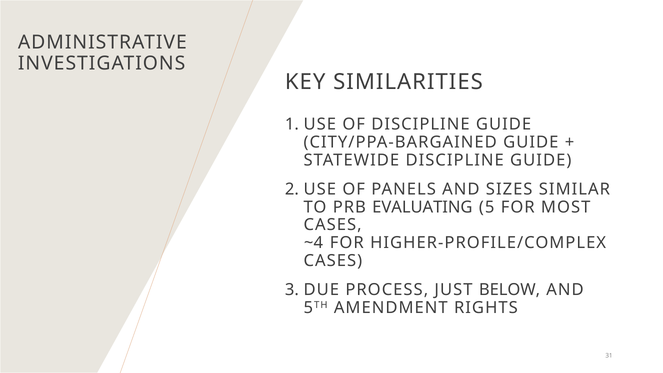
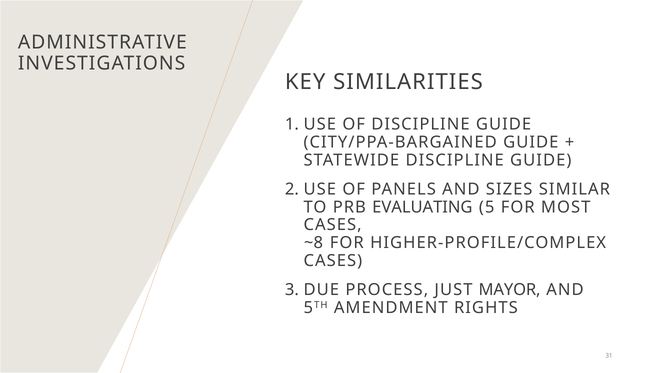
~4: ~4 -> ~8 (313, 243)
BELOW: BELOW -> MAYOR (510, 290)
